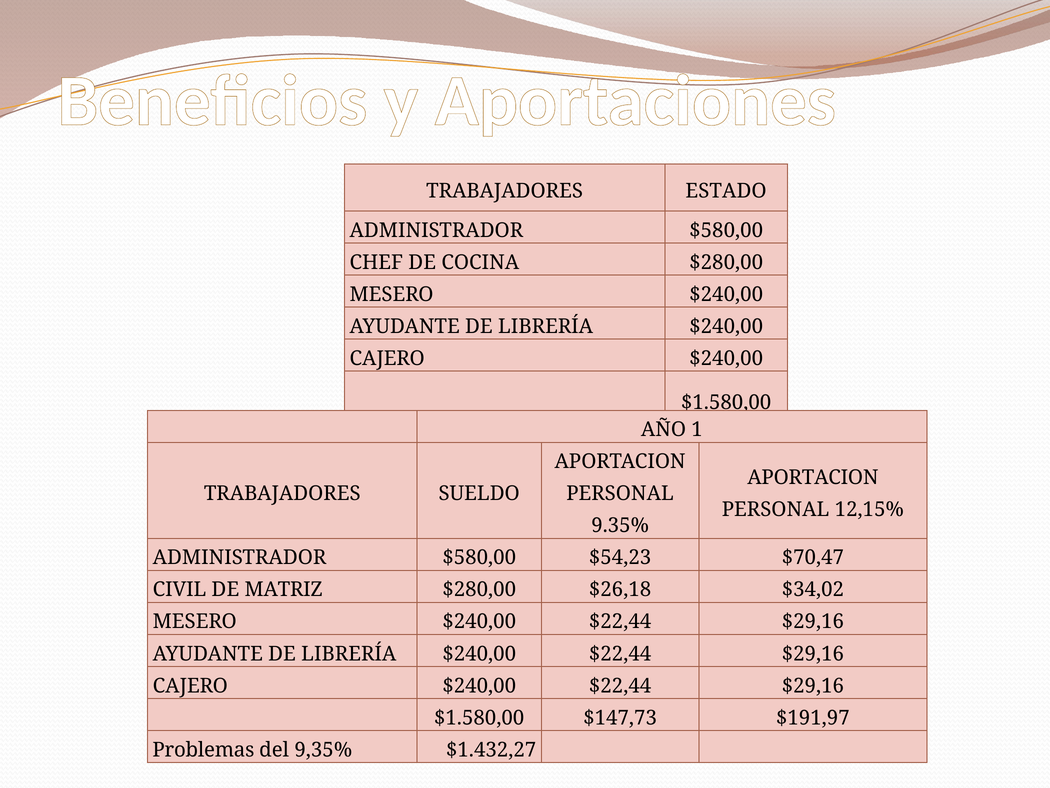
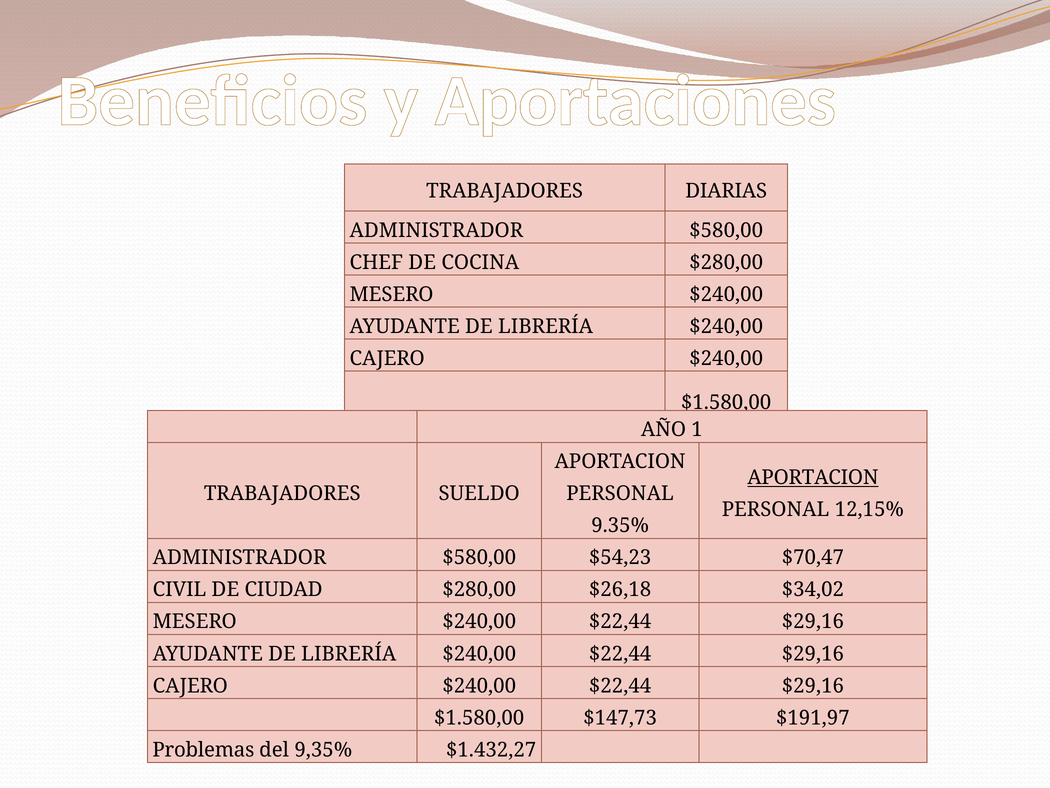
ESTADO: ESTADO -> DIARIAS (726, 191)
APORTACION underline: none -> present (813, 477)
MATRIZ: MATRIZ -> CIUDAD (284, 589)
